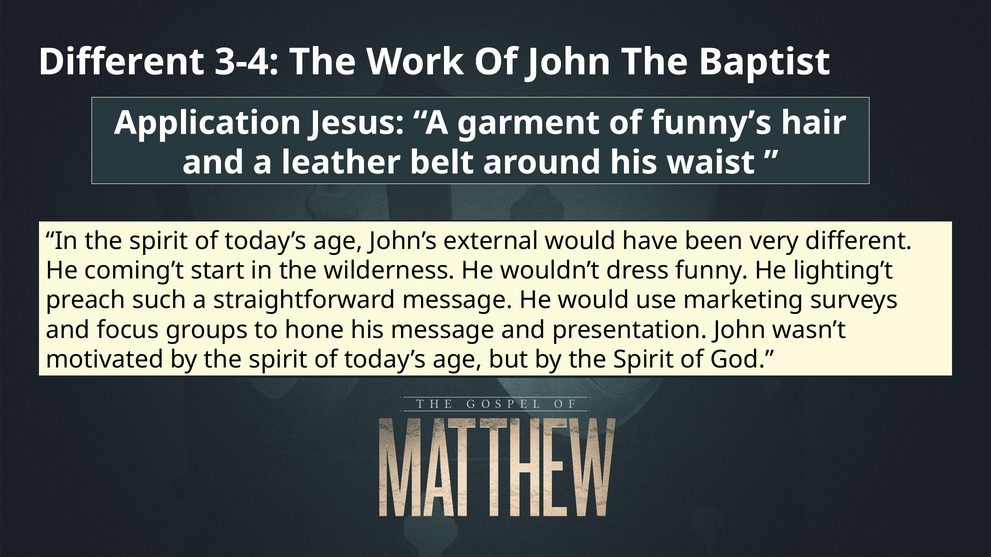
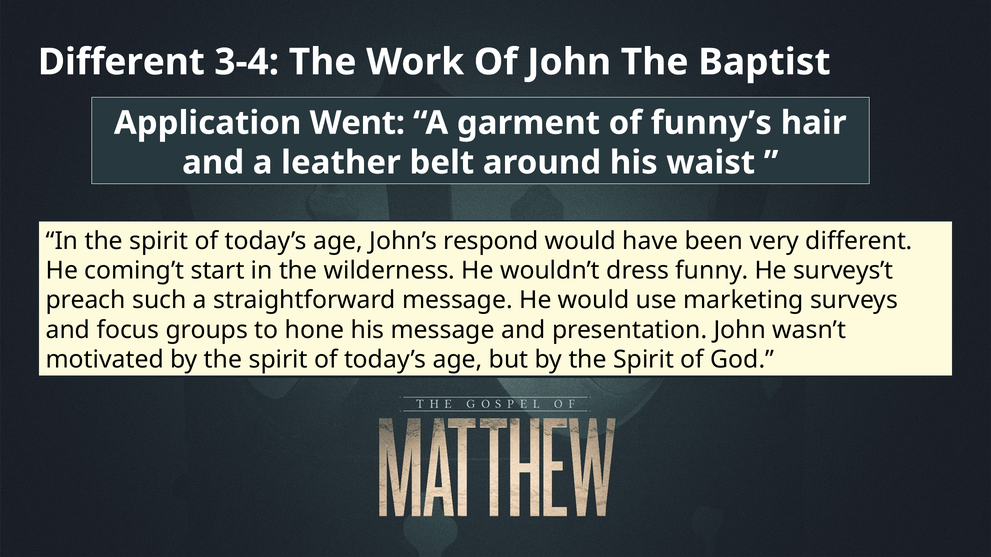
Jesus: Jesus -> Went (357, 123)
external: external -> respond (491, 241)
lighting’t: lighting’t -> surveys’t (843, 271)
